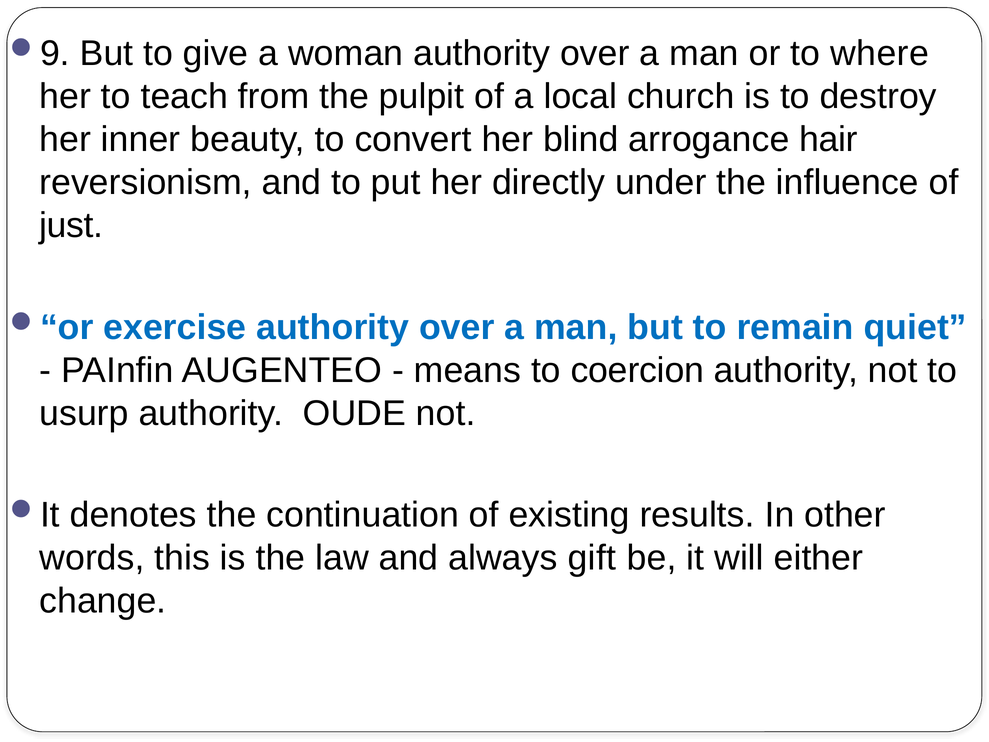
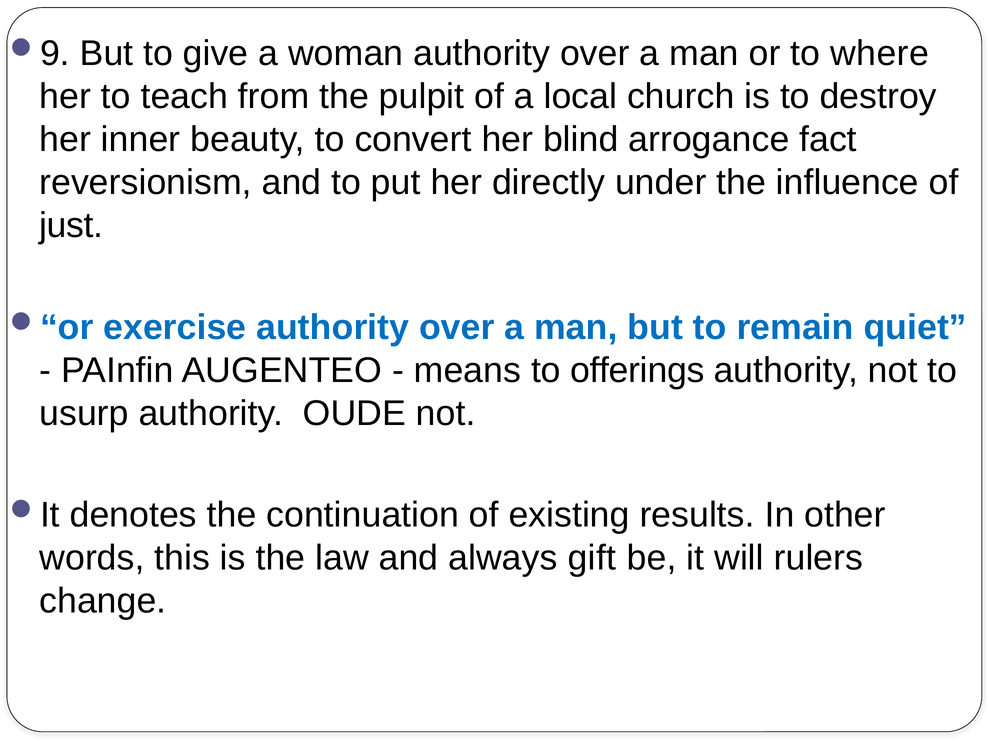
hair: hair -> fact (828, 139)
coercion: coercion -> offerings (637, 370)
either: either -> rulers (818, 558)
